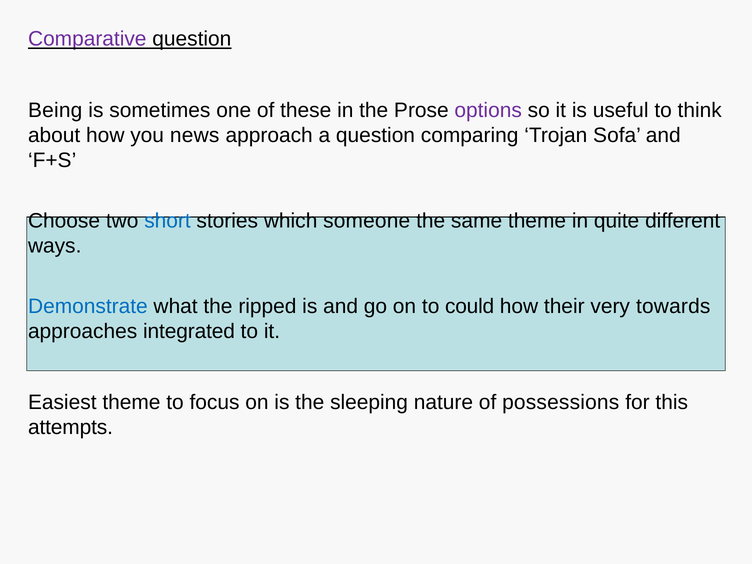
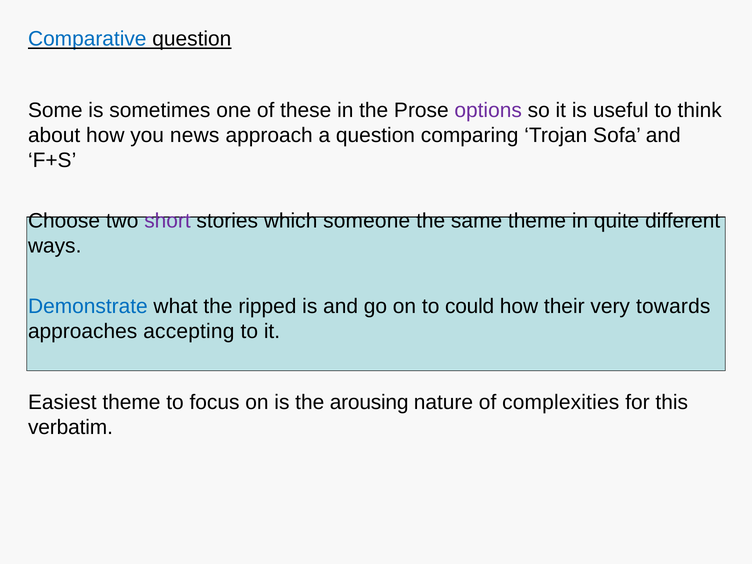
Comparative colour: purple -> blue (87, 39)
Being: Being -> Some (55, 110)
short colour: blue -> purple (167, 221)
integrated: integrated -> accepting (189, 331)
sleeping: sleeping -> arousing (369, 402)
possessions: possessions -> complexities (561, 402)
attempts: attempts -> verbatim (70, 427)
